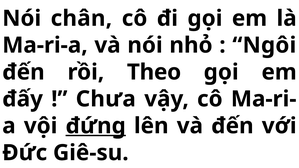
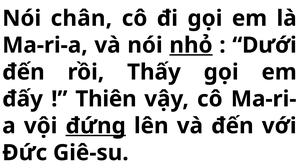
nhỏ underline: none -> present (191, 45)
Ngôi: Ngôi -> Dưới (265, 45)
Theo: Theo -> Thấy (154, 72)
Chưa: Chưa -> Thiên (106, 99)
